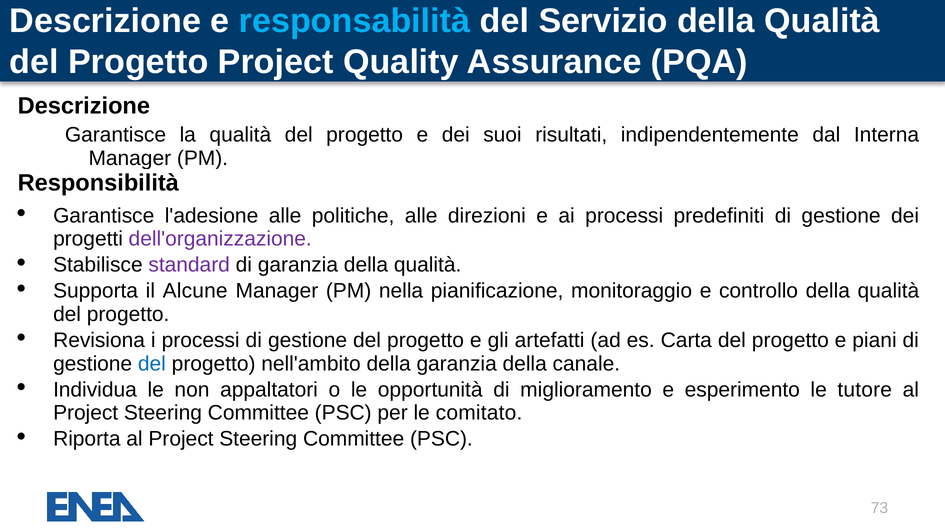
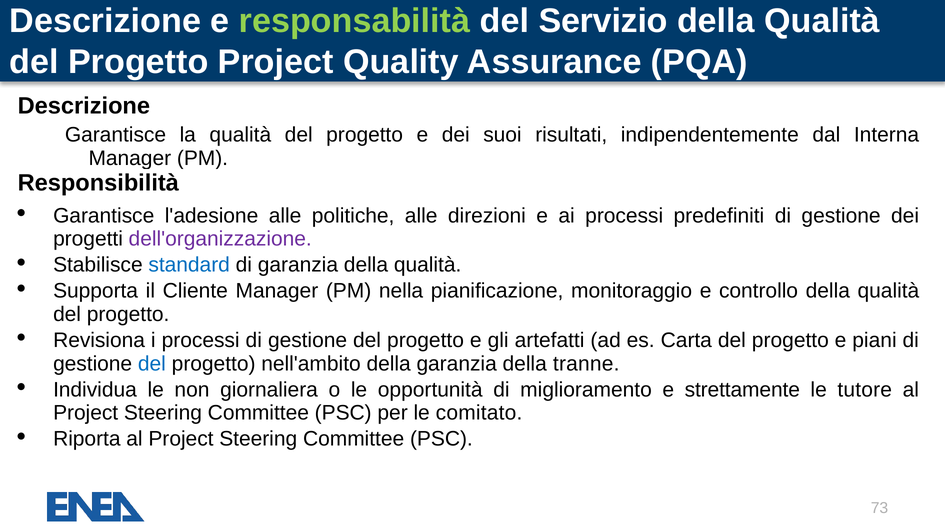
responsabilità colour: light blue -> light green (355, 21)
standard colour: purple -> blue (189, 265)
Alcune: Alcune -> Cliente (195, 291)
canale: canale -> tranne (586, 363)
appaltatori: appaltatori -> giornaliera (269, 389)
esperimento: esperimento -> strettamente (742, 389)
